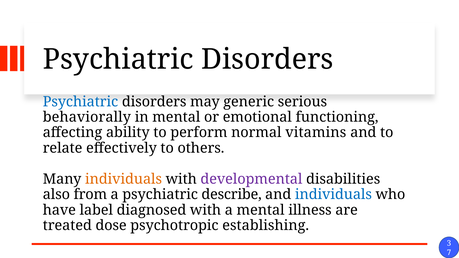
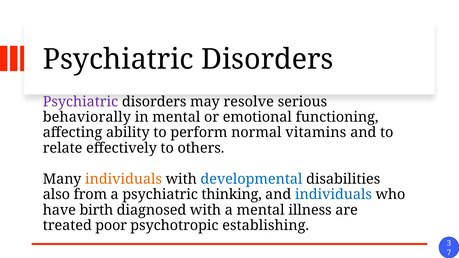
Psychiatric colour: blue -> purple (80, 102)
generic: generic -> resolve (249, 102)
developmental colour: purple -> blue (251, 179)
describe: describe -> thinking (232, 195)
label: label -> birth (96, 210)
dose: dose -> poor (111, 226)
